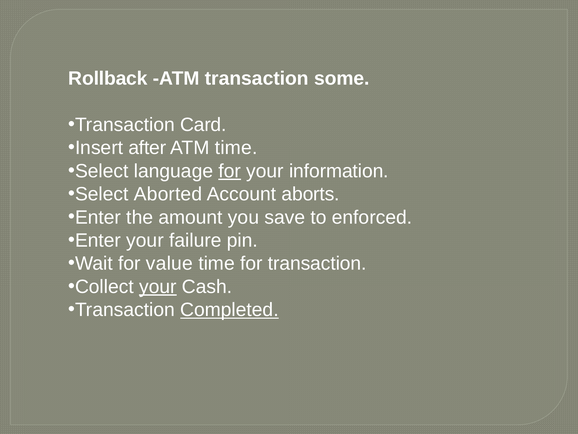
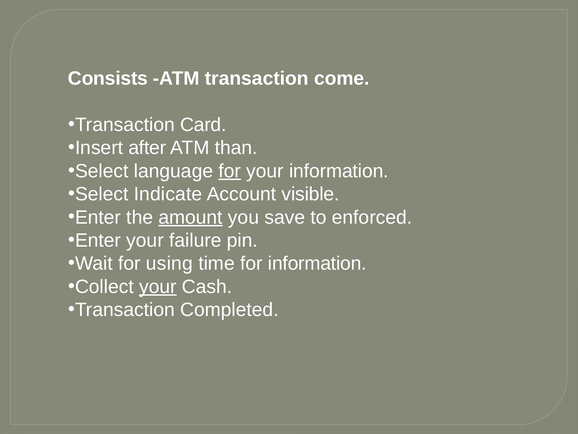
Rollback: Rollback -> Consists (108, 78)
some: some -> come (342, 78)
ATM time: time -> than (236, 148)
Aborted: Aborted -> Indicate (168, 194)
aborts: aborts -> visible (311, 194)
amount underline: none -> present (191, 217)
value: value -> using (169, 263)
for transaction: transaction -> information (317, 263)
Completed underline: present -> none (229, 310)
